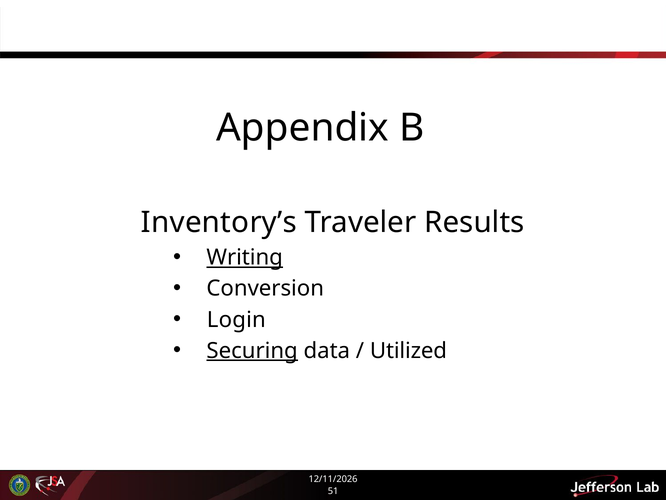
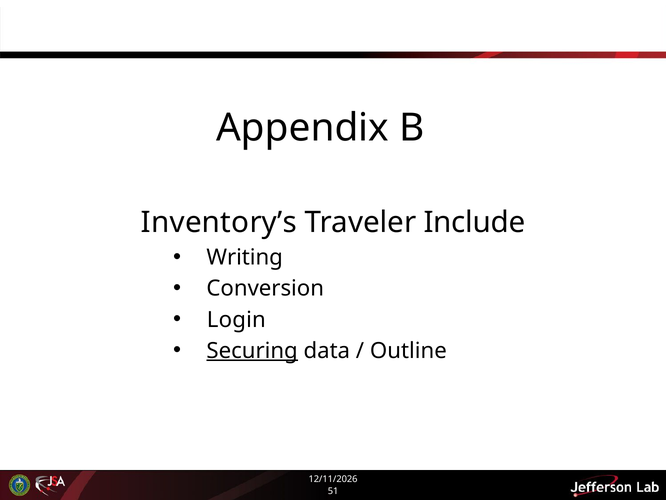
Results: Results -> Include (475, 222)
Writing underline: present -> none (245, 257)
Utilized: Utilized -> Outline (408, 351)
